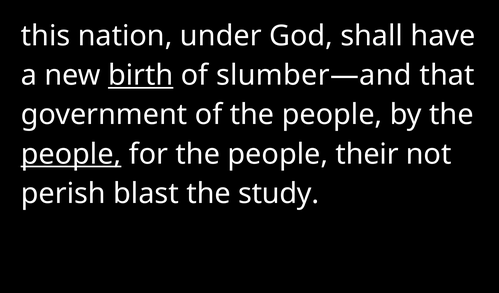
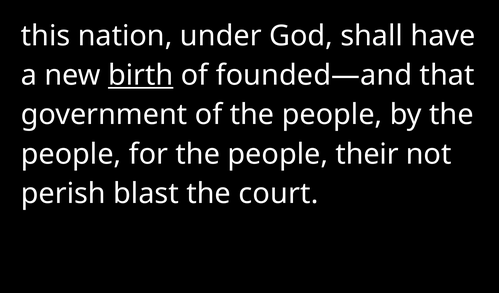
slumber—and: slumber—and -> founded—and (314, 75)
people underline: present -> none (71, 154)
study: study -> court (278, 193)
